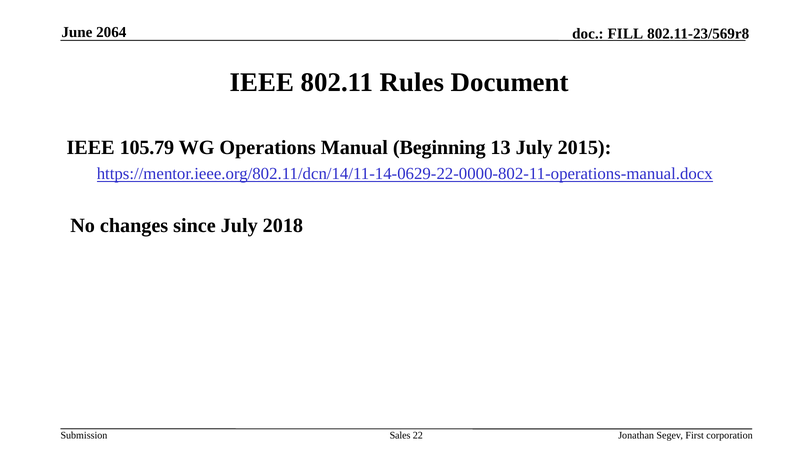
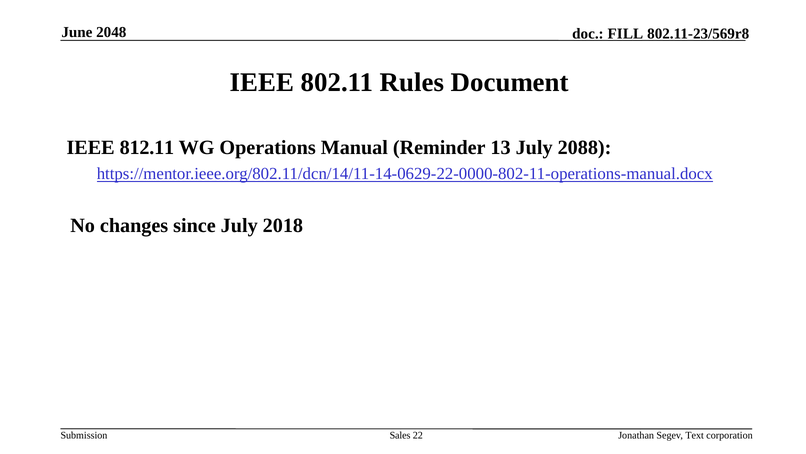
2064: 2064 -> 2048 (111, 32)
105.79: 105.79 -> 812.11 (147, 148)
Beginning: Beginning -> Reminder (439, 148)
2015: 2015 -> 2088 (585, 148)
First: First -> Text (695, 435)
